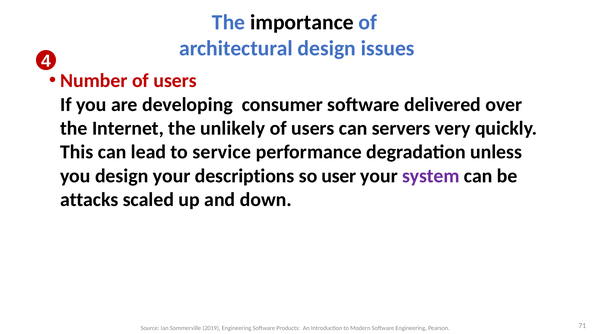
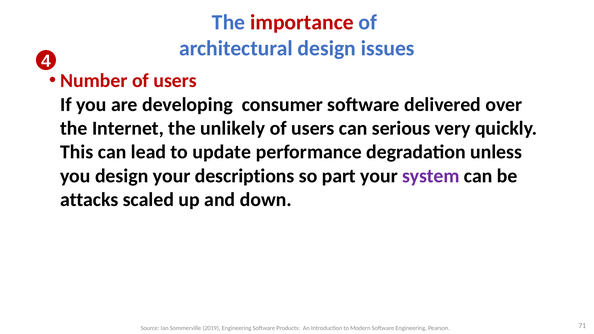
importance colour: black -> red (302, 22)
servers: servers -> serious (401, 128)
service: service -> update (222, 152)
user: user -> part (339, 176)
